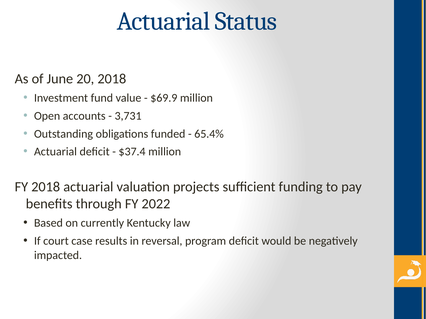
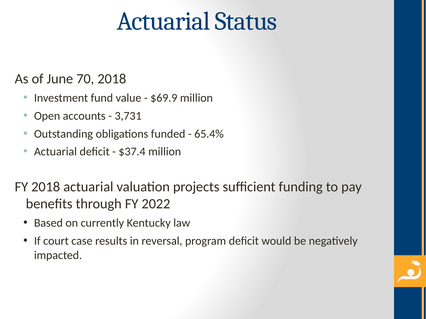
20: 20 -> 70 (85, 79)
